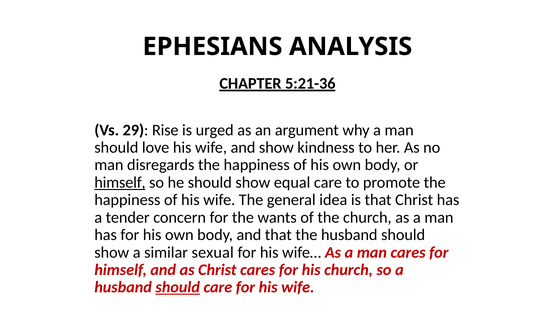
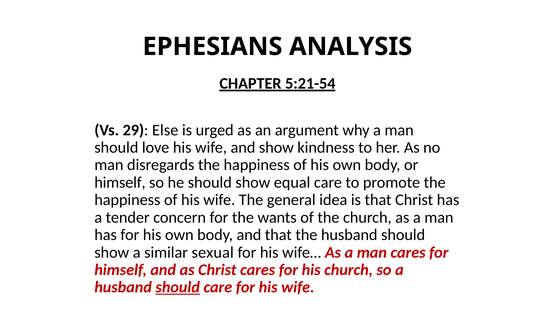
5:21-36: 5:21-36 -> 5:21-54 (310, 84)
Rise: Rise -> Else (165, 130)
himself underline: present -> none (120, 183)
